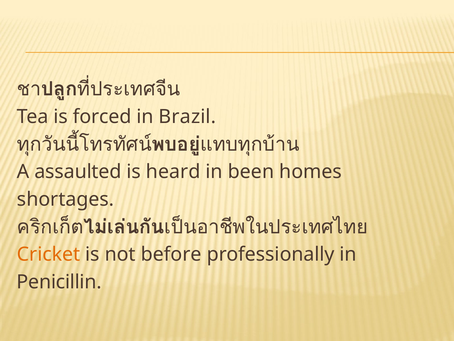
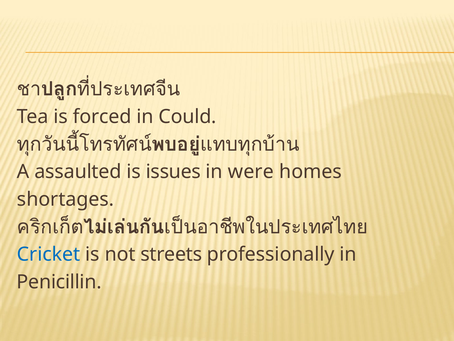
Brazil: Brazil -> Could (188, 117)
heard: heard -> issues (173, 172)
been: been -> were (251, 172)
Cricket colour: orange -> blue (49, 254)
before: before -> streets (171, 254)
